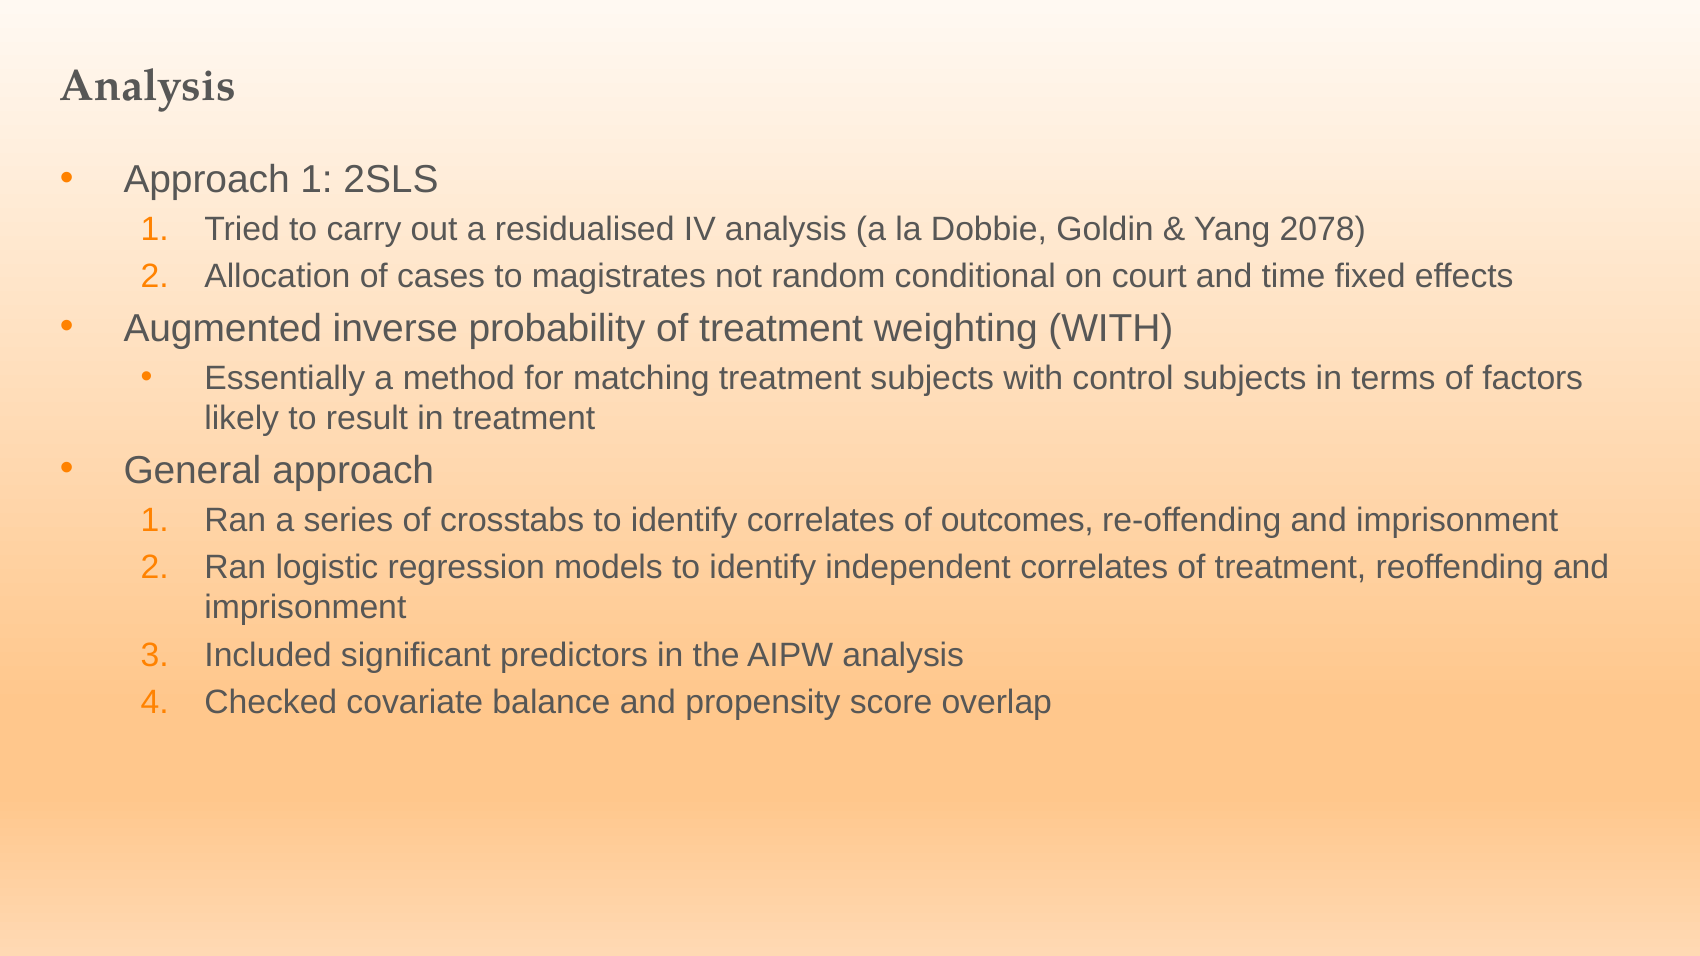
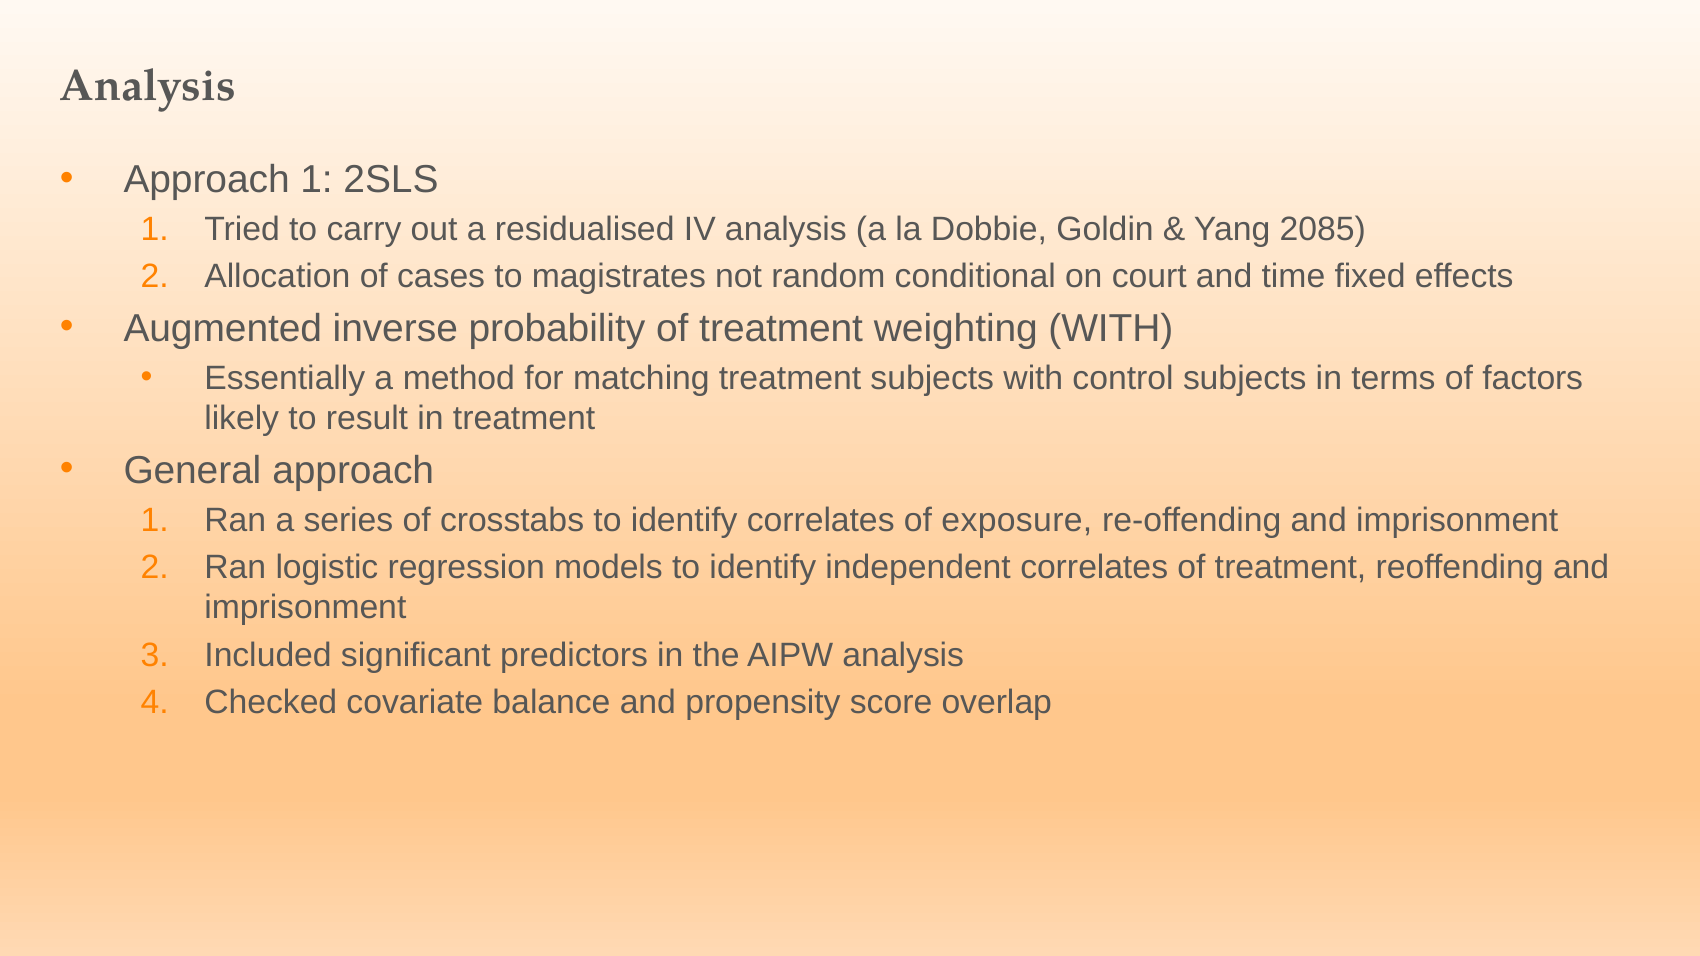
2078: 2078 -> 2085 (1323, 229)
outcomes: outcomes -> exposure (1017, 520)
